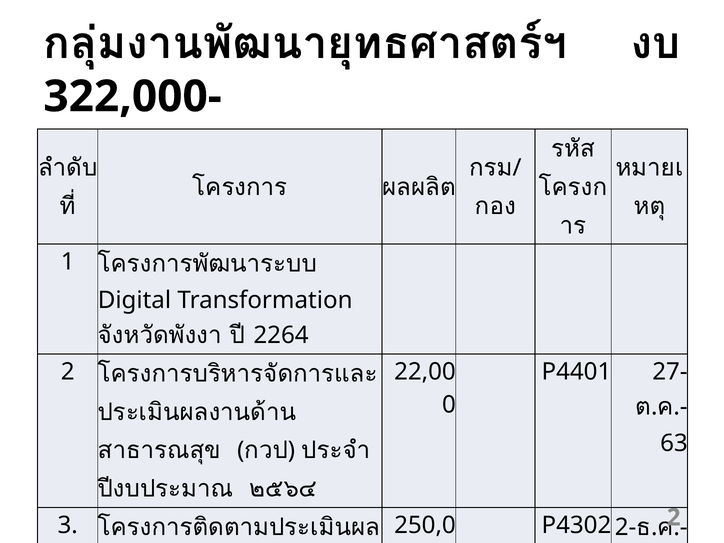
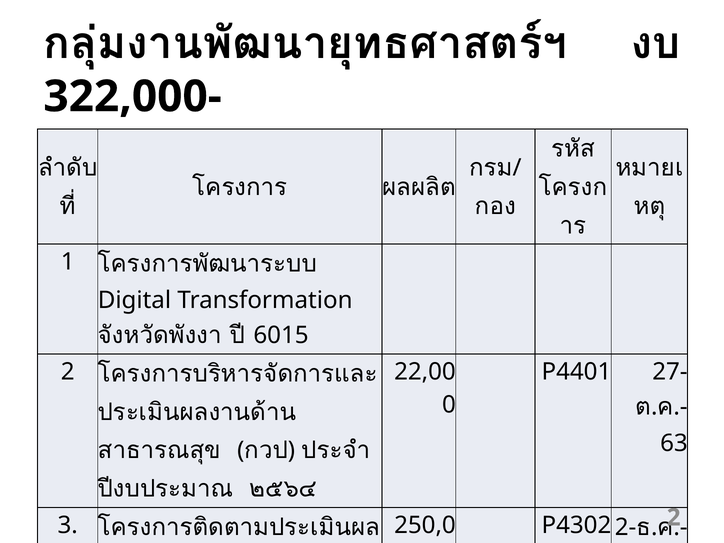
2264: 2264 -> 6015 (281, 335)
